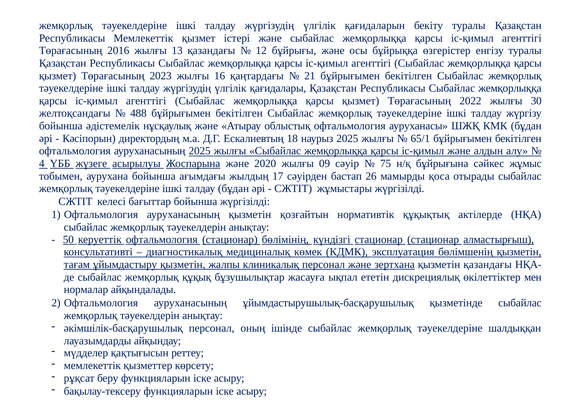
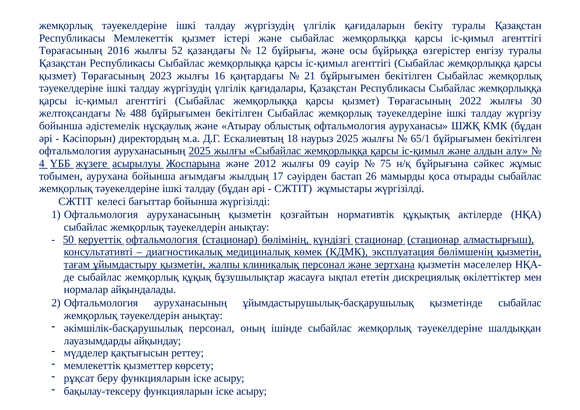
13: 13 -> 52 (177, 51)
2020: 2020 -> 2012 (265, 164)
қызметін қазандағы: қазандағы -> мәселелер (488, 265)
